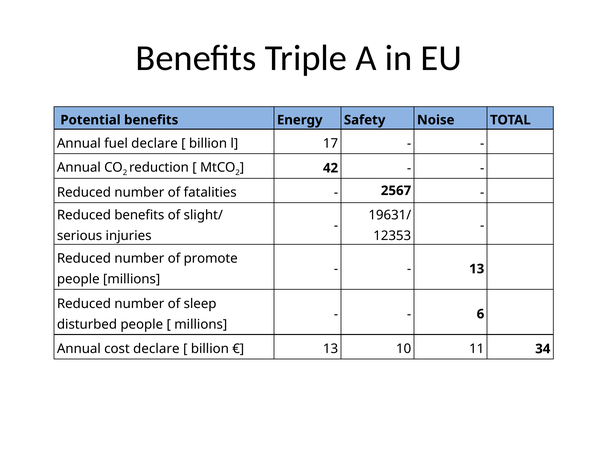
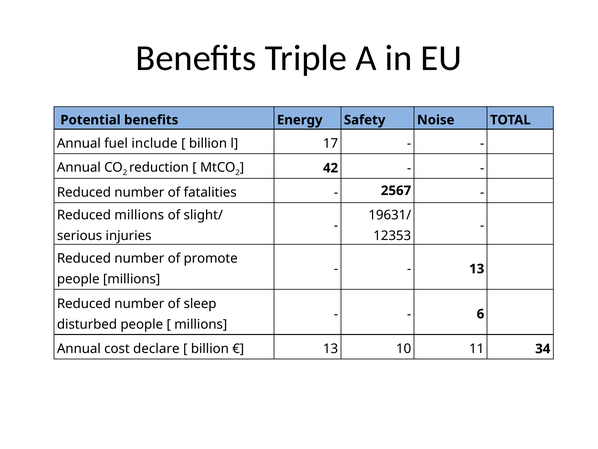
fuel declare: declare -> include (154, 143)
Reduced benefits: benefits -> millions (139, 215)
